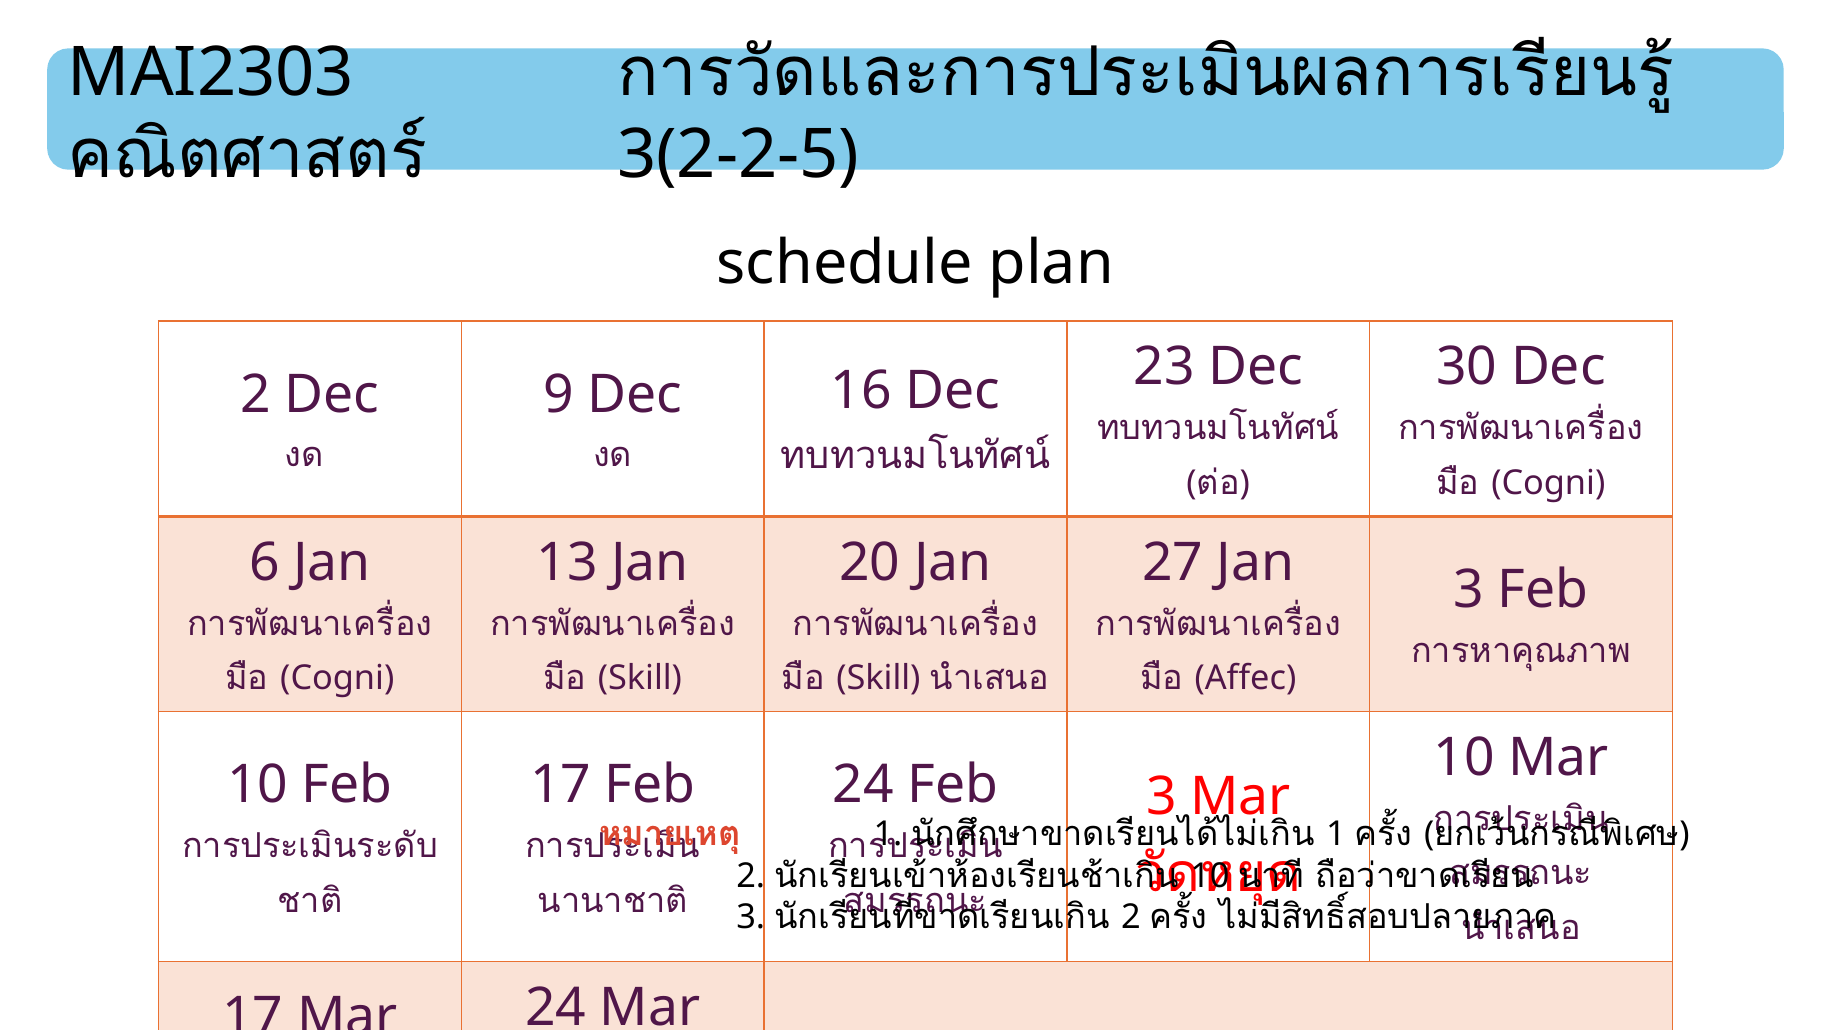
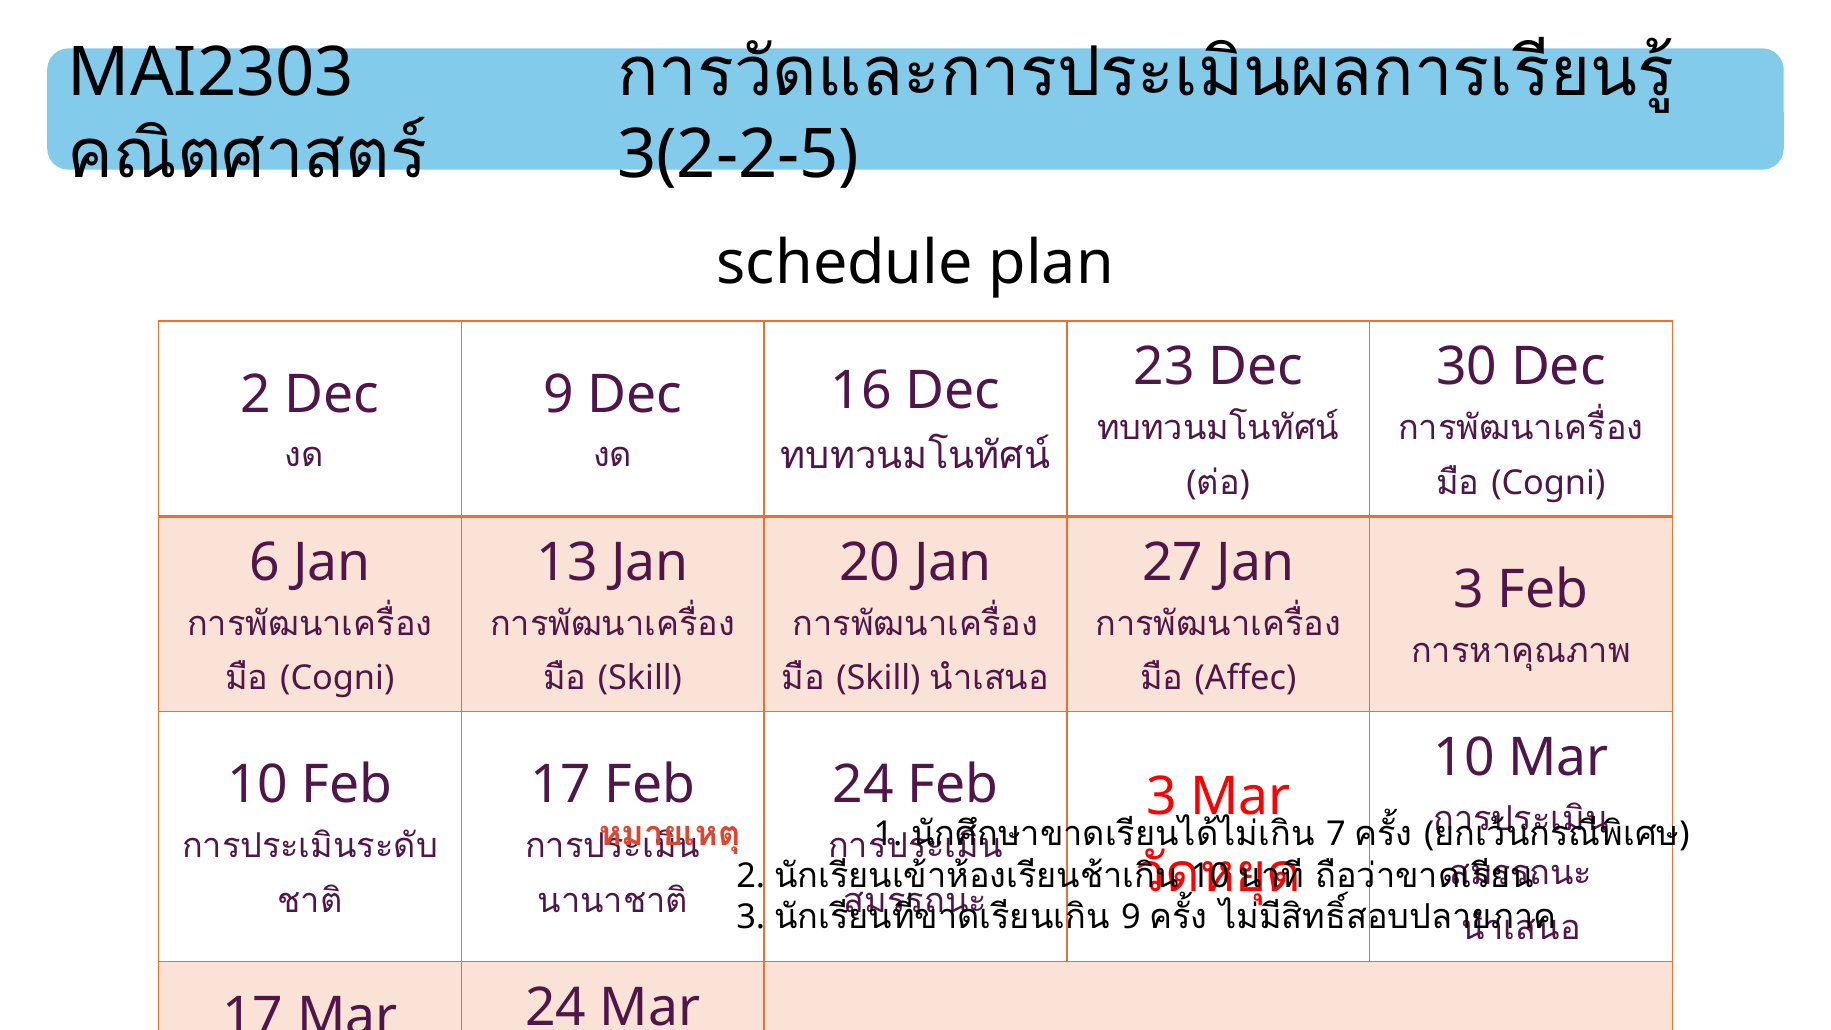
1: 1 -> 7 (1336, 835)
2: 2 -> 9 (1131, 917)
